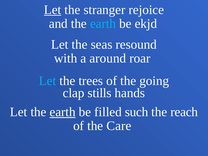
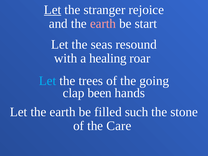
earth colour: light blue -> pink (103, 24)
ekjd: ekjd -> start (146, 24)
around: around -> healing (108, 58)
stills: stills -> been (100, 93)
earth underline: present -> none (63, 112)
reach: reach -> stone (184, 112)
